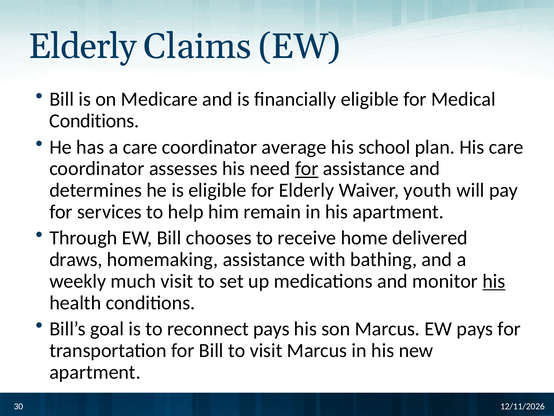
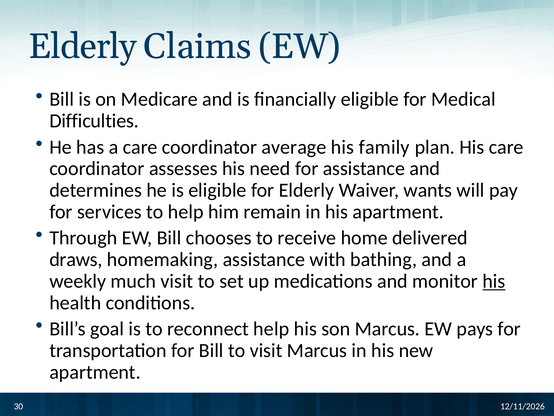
Conditions: Conditions -> Difficulties (94, 121)
school: school -> family (384, 147)
for underline: present -> none (307, 168)
youth: youth -> wants (428, 190)
reconnect pays: pays -> help (271, 328)
